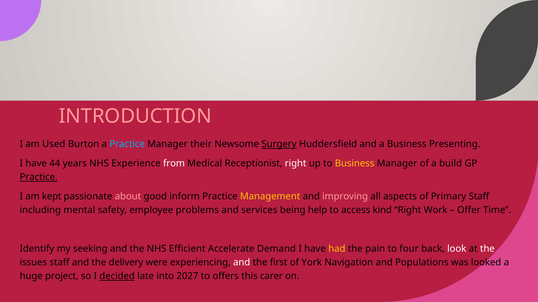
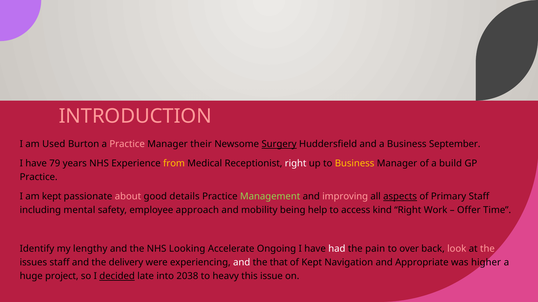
Practice colour: light blue -> pink (127, 144)
Presenting: Presenting -> September (455, 144)
44: 44 -> 79 (55, 164)
from colour: white -> yellow (174, 164)
Practice underline: present -> none (39, 178)
inform: inform -> details (185, 197)
Management colour: yellow -> light green (270, 197)
aspects underline: none -> present (400, 197)
problems: problems -> approach (197, 211)
services: services -> mobility (259, 211)
seeking: seeking -> lengthy (90, 249)
Efficient: Efficient -> Looking (187, 249)
Demand: Demand -> Ongoing (276, 249)
had colour: yellow -> white (337, 249)
four: four -> over (409, 249)
look colour: white -> pink (457, 249)
the colour: white -> pink (487, 249)
first: first -> that (279, 263)
of York: York -> Kept (312, 263)
Populations: Populations -> Appropriate (422, 263)
looked: looked -> higher (486, 263)
2027: 2027 -> 2038 (187, 277)
offers: offers -> heavy (226, 277)
carer: carer -> issue (271, 277)
